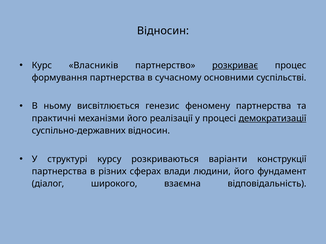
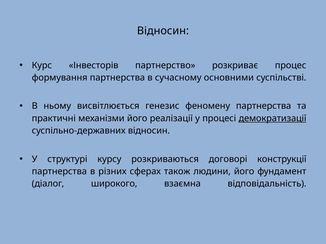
Власників: Власників -> Інвесторів (94, 65)
розкриває underline: present -> none (235, 65)
варіанти: варіанти -> договорі (228, 159)
влади: влади -> також (177, 172)
